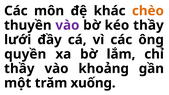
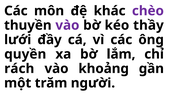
chèo colour: orange -> purple (148, 11)
thầy: thầy -> rách (19, 69)
xuống: xuống -> người (93, 83)
